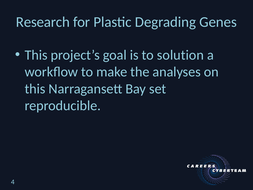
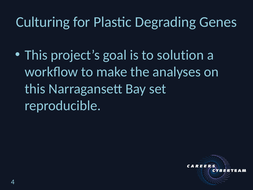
Research: Research -> Culturing (43, 22)
